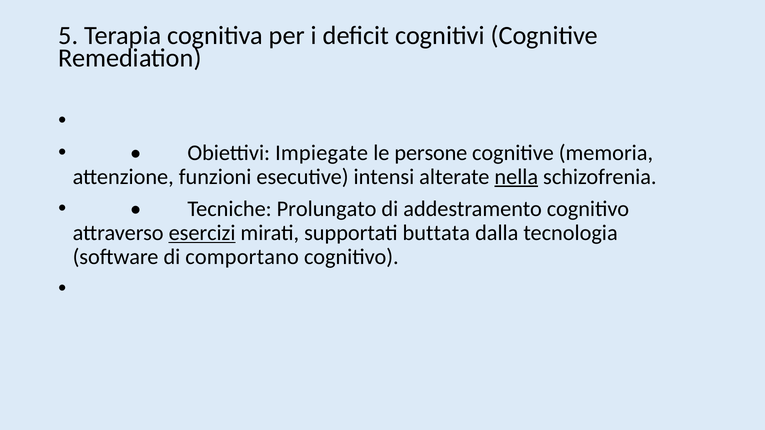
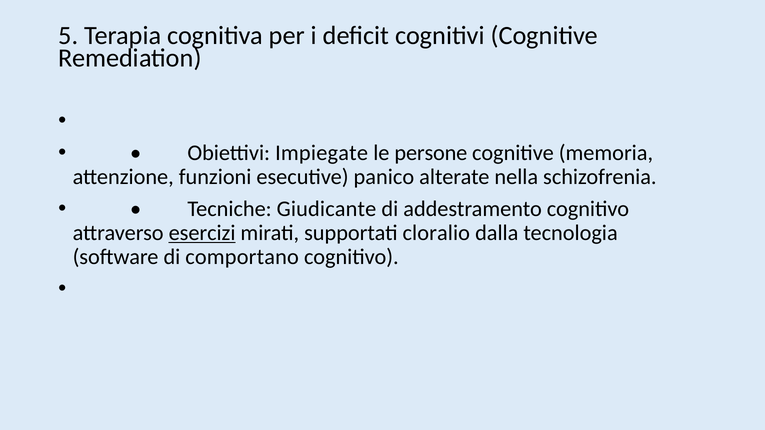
intensi: intensi -> panico (384, 177)
nella underline: present -> none (516, 177)
Prolungato: Prolungato -> Giudicante (327, 209)
buttata: buttata -> cloralio (436, 233)
